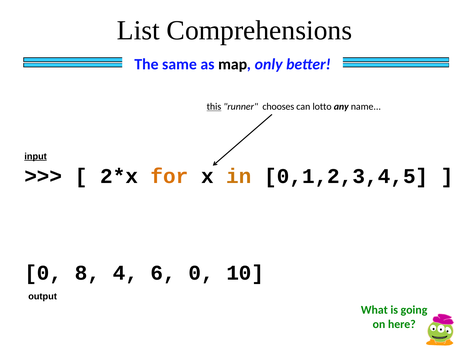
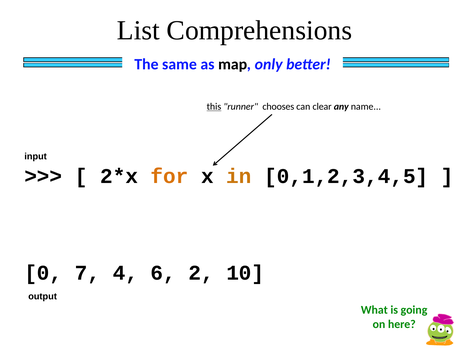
lotto: lotto -> clear (322, 106)
input underline: present -> none (36, 156)
8: 8 -> 7 (87, 273)
6 0: 0 -> 2 (201, 273)
